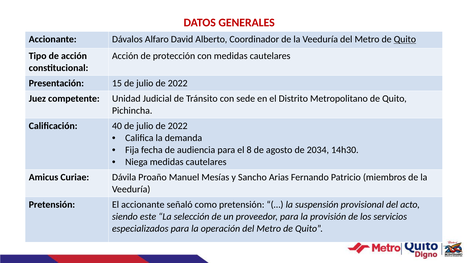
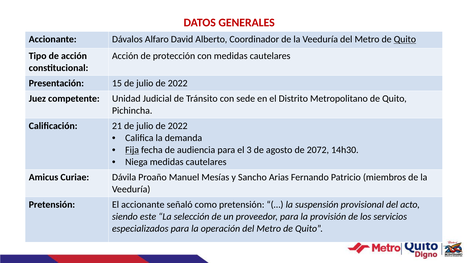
40: 40 -> 21 (117, 126)
Fija underline: none -> present (132, 150)
8: 8 -> 3 (249, 150)
2034: 2034 -> 2072 (318, 150)
